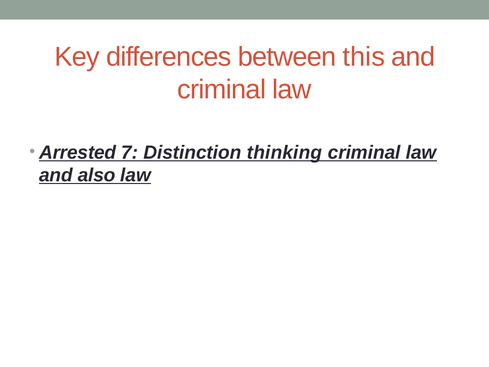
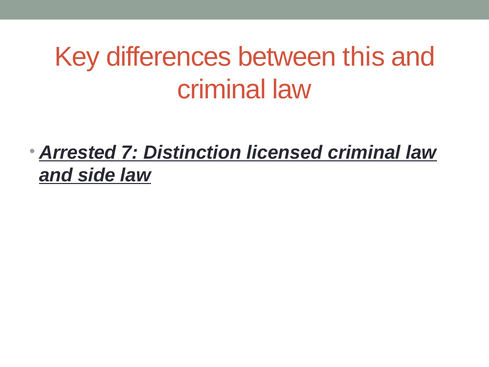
thinking: thinking -> licensed (285, 152)
also: also -> side (97, 175)
